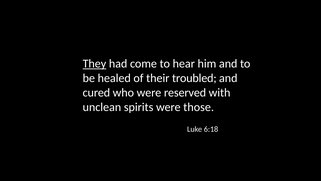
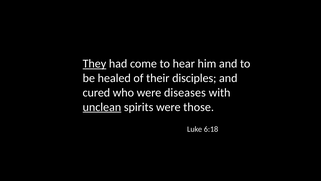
troubled: troubled -> disciples (194, 78)
reserved: reserved -> diseases (185, 92)
unclean underline: none -> present (102, 107)
